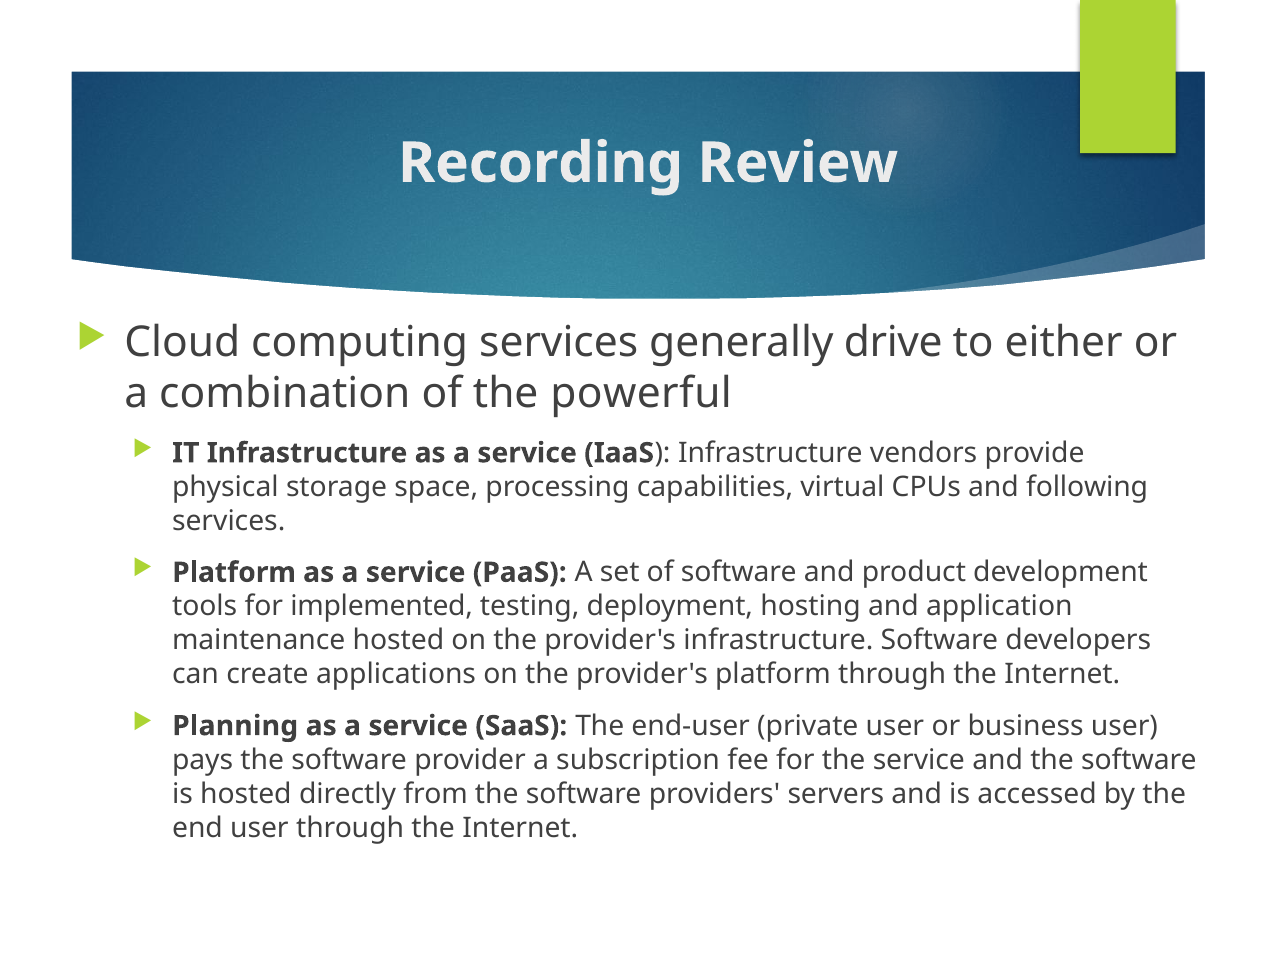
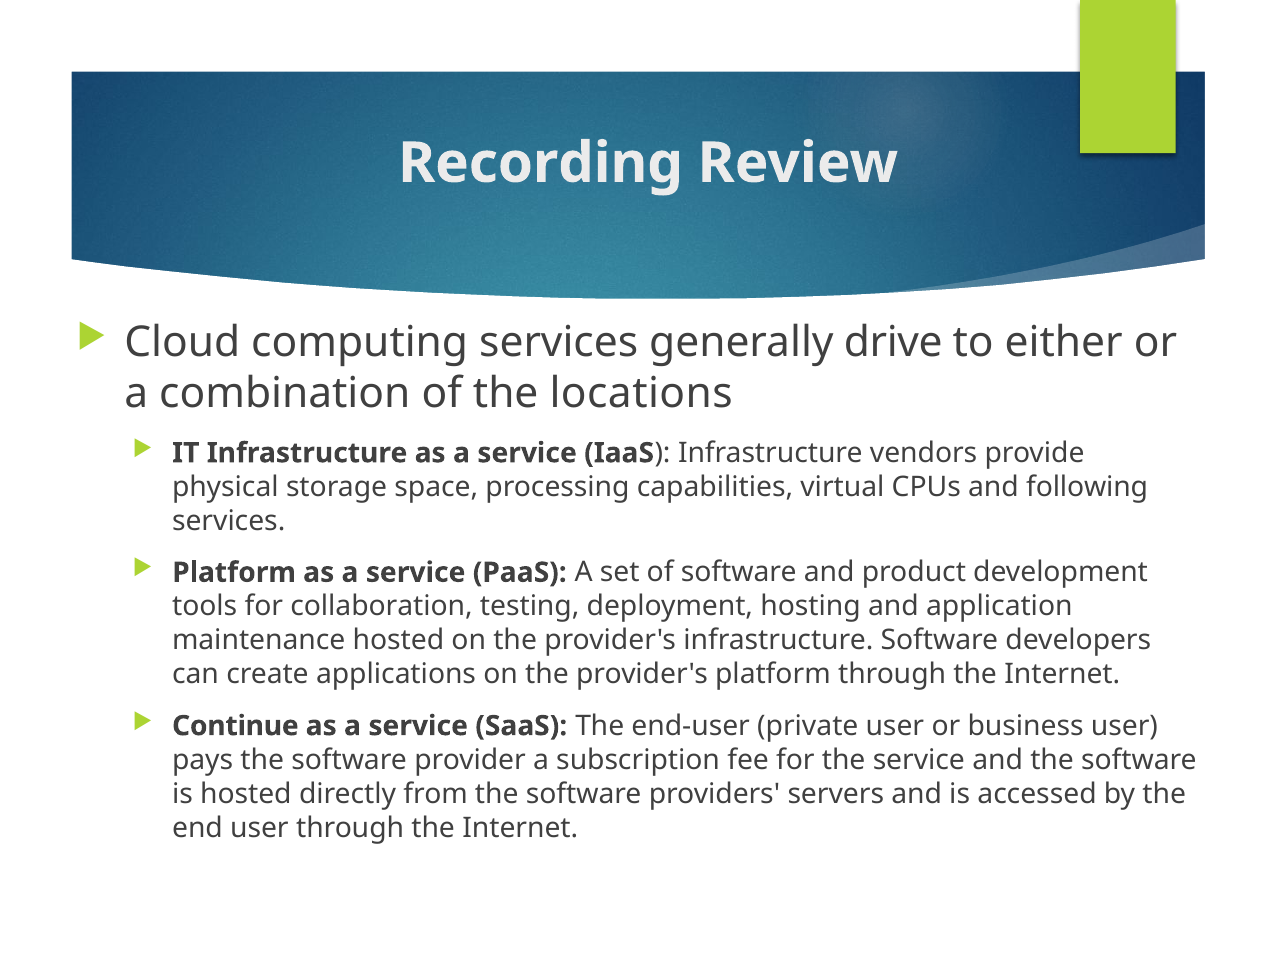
powerful: powerful -> locations (641, 394)
implemented: implemented -> collaboration (382, 607)
Planning: Planning -> Continue (235, 726)
